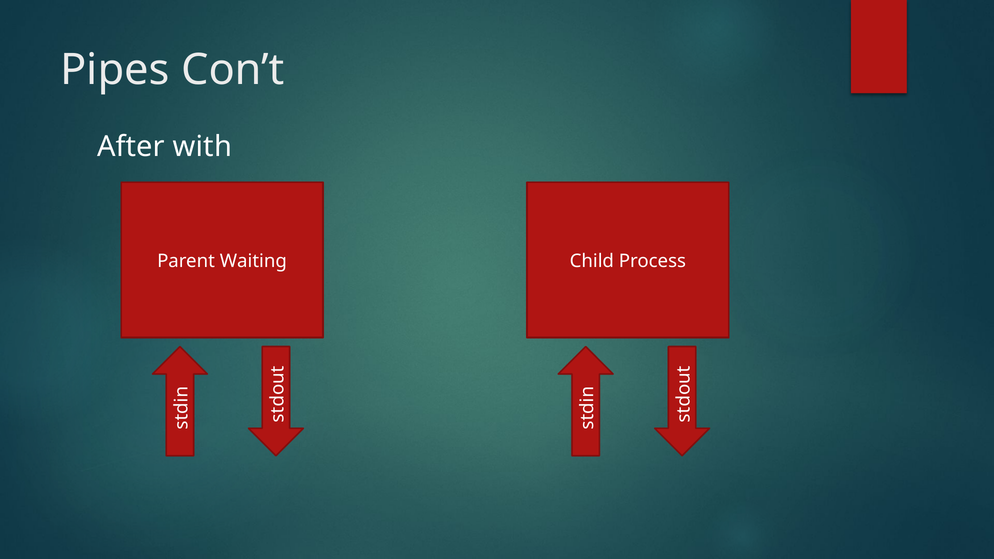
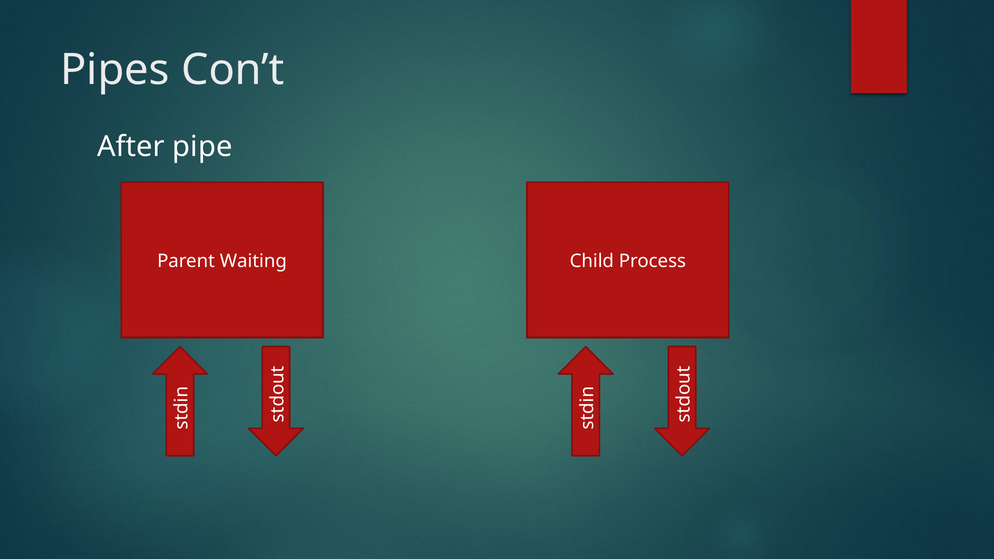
with: with -> pipe (202, 147)
